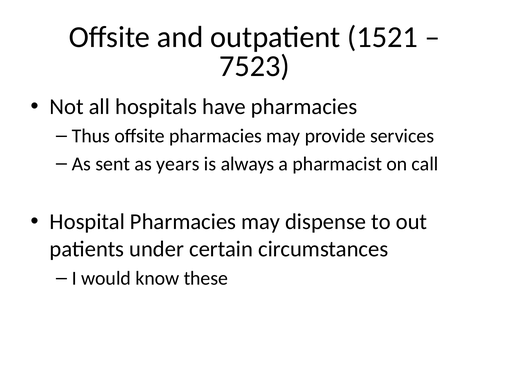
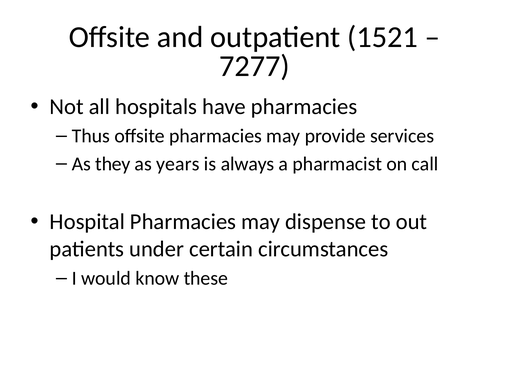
7523: 7523 -> 7277 (254, 66)
sent: sent -> they (113, 164)
